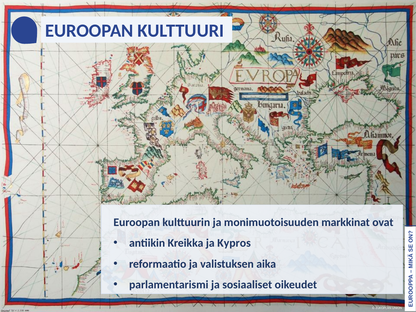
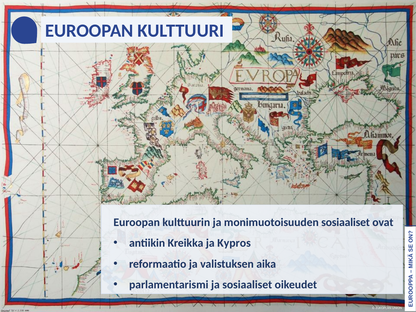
monimuotoisuuden markkinat: markkinat -> sosiaaliset (346, 222)
